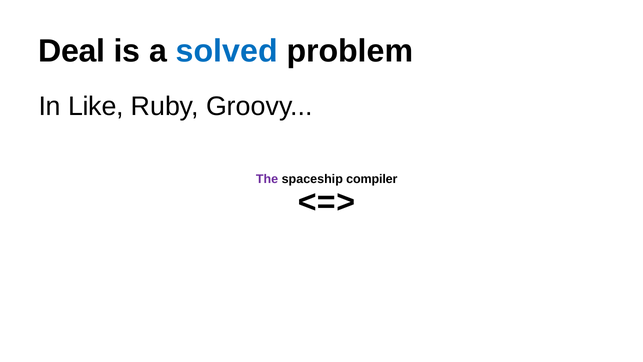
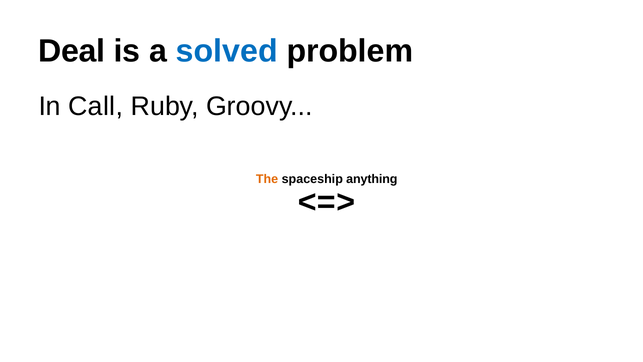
Like: Like -> Call (96, 106)
The colour: purple -> orange (267, 179)
compiler: compiler -> anything (372, 179)
